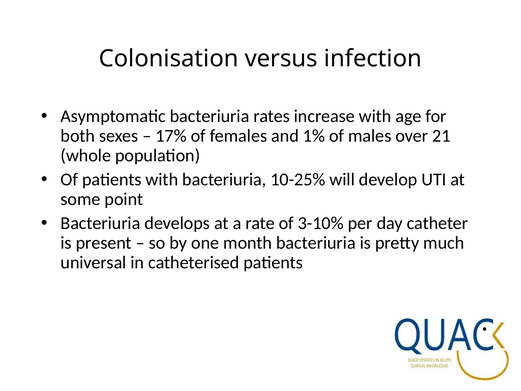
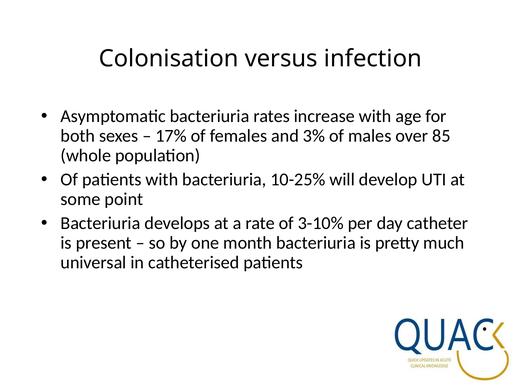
1%: 1% -> 3% (314, 136)
21: 21 -> 85 (441, 136)
